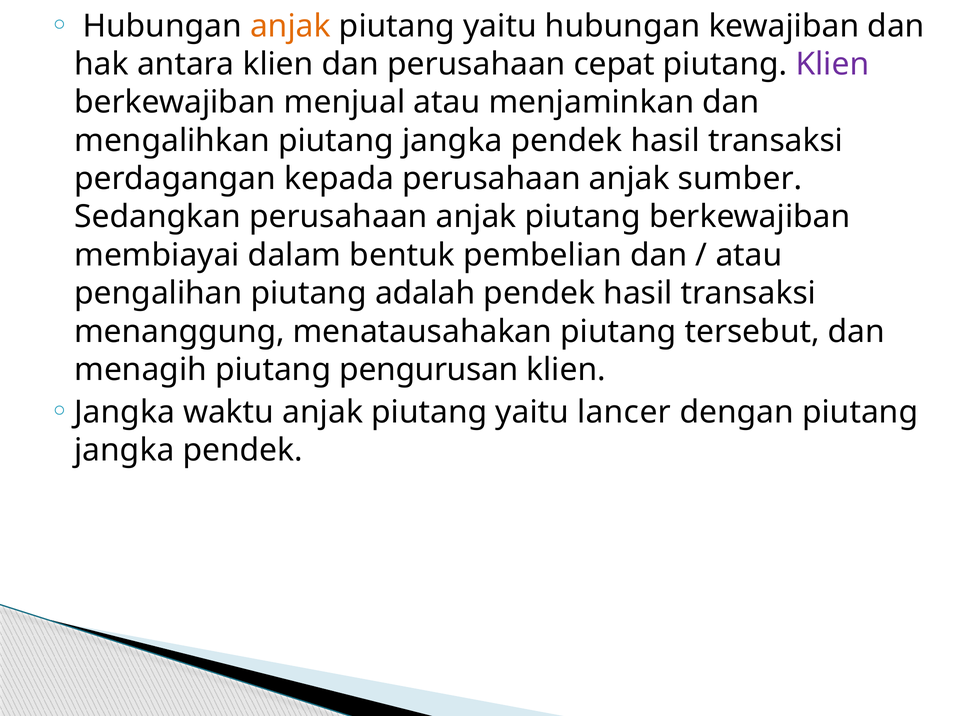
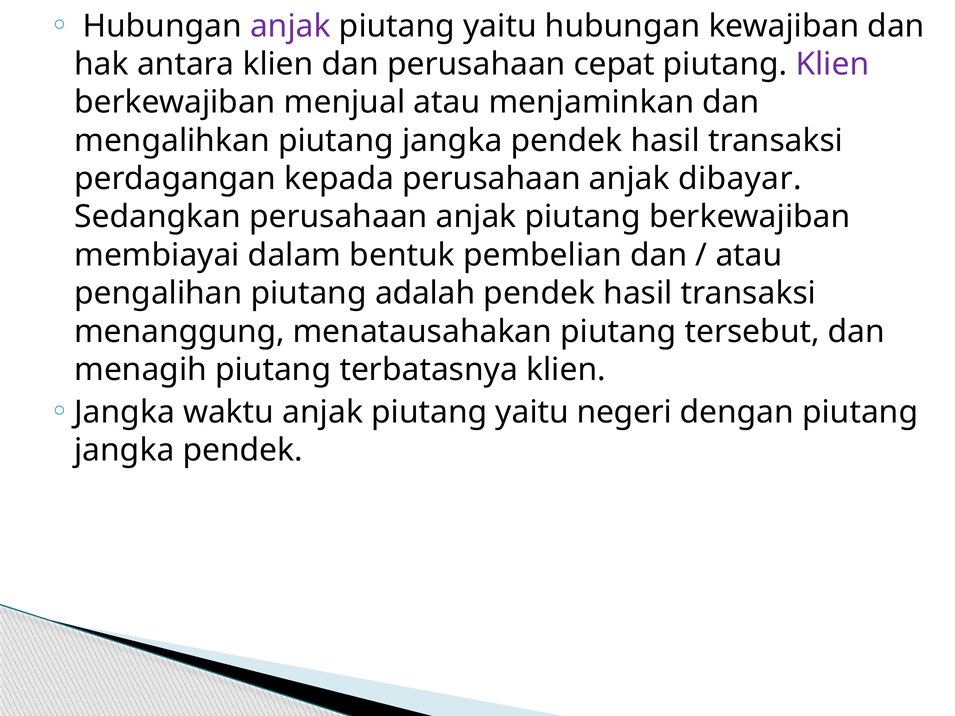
anjak colour: orange -> purple (290, 26)
sumber: sumber -> dibayar (740, 179)
pengurusan: pengurusan -> terbatasnya (429, 370)
lancer: lancer -> negeri (624, 412)
